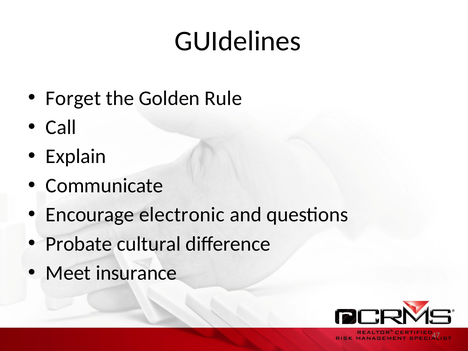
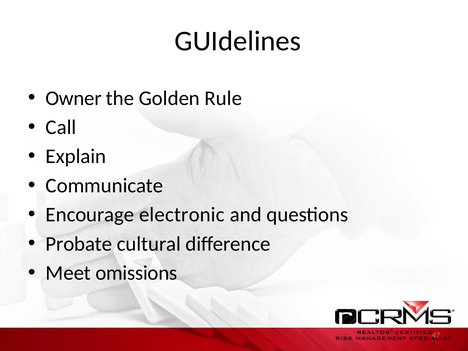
Forget: Forget -> Owner (74, 98)
insurance: insurance -> omissions (136, 273)
